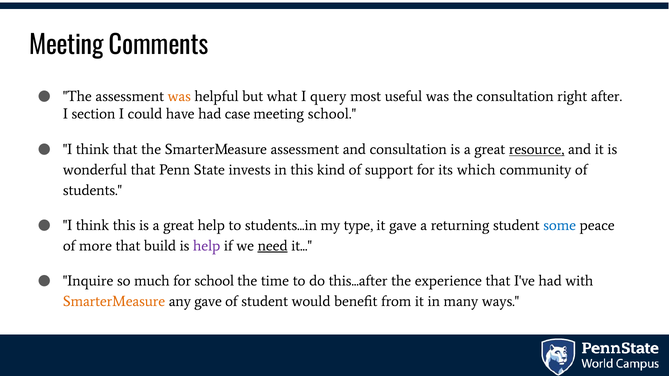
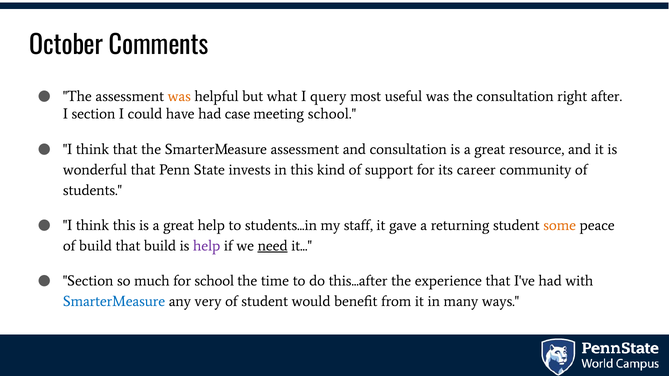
Meeting: Meeting -> October (66, 46)
resource underline: present -> none (537, 149)
which: which -> career (476, 170)
type: type -> staff (358, 226)
some colour: blue -> orange (560, 226)
of more: more -> build (95, 246)
Inquire: Inquire -> Section (88, 281)
SmarterMeasure colour: orange -> blue (114, 301)
any gave: gave -> very (208, 301)
